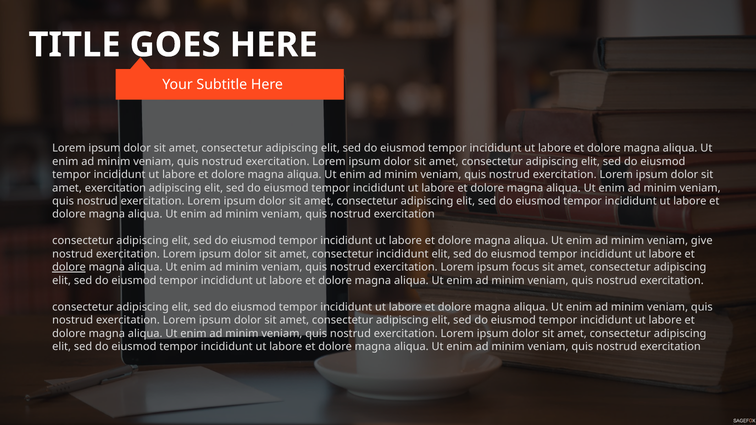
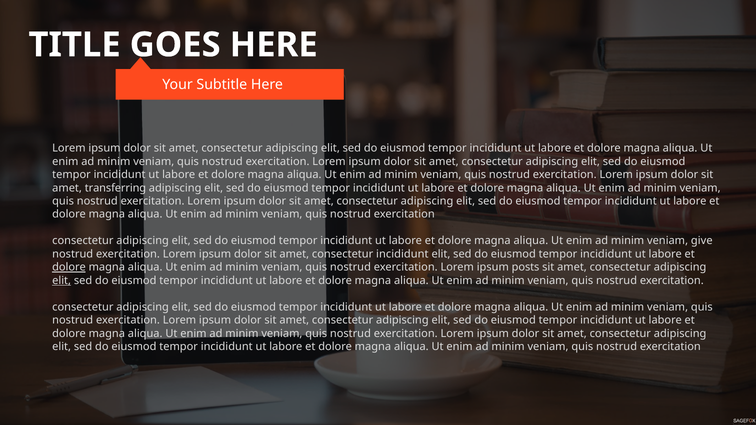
amet exercitation: exercitation -> transferring (115, 188)
focus: focus -> posts (526, 267)
elit underline: none -> present (62, 281)
